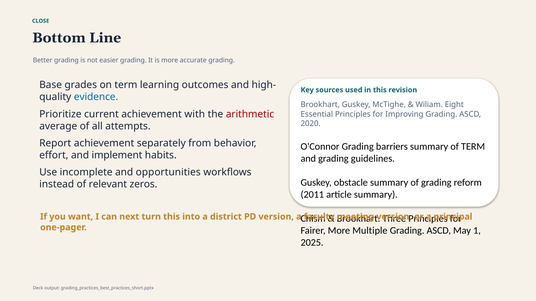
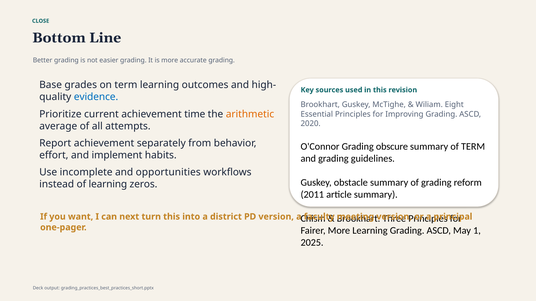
with: with -> time (195, 114)
arithmetic colour: red -> orange (250, 114)
barriers: barriers -> obscure (392, 147)
of relevant: relevant -> learning (108, 185)
More Multiple: Multiple -> Learning (370, 231)
